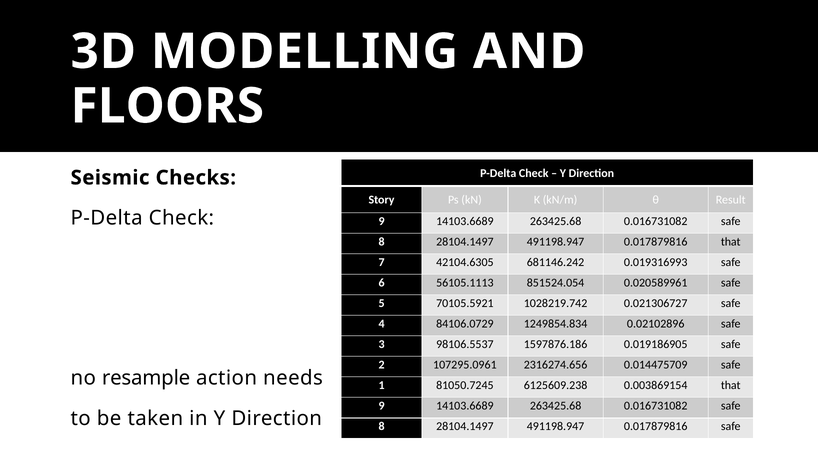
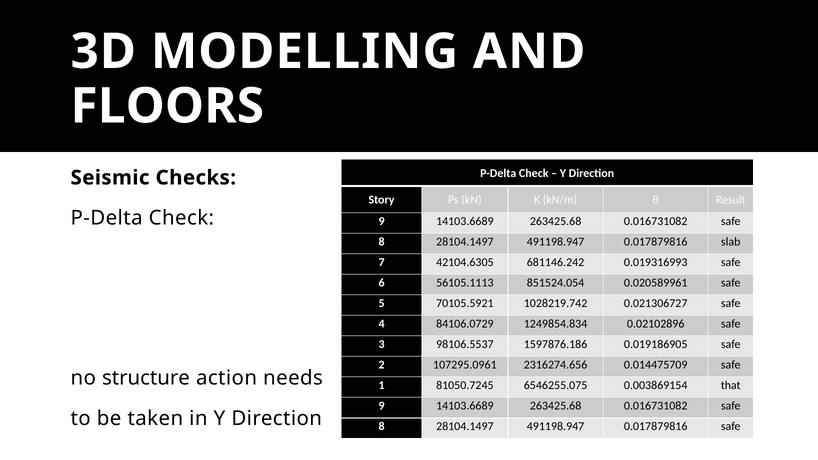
0.017879816 that: that -> slab (731, 242)
resample: resample -> structure (146, 378)
6125609.238: 6125609.238 -> 6546255.075 (556, 385)
